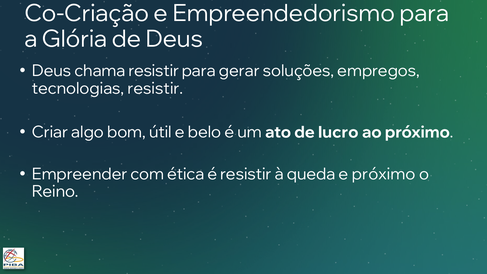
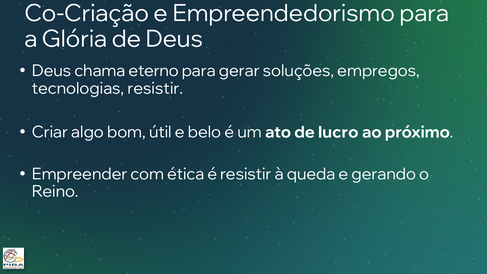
chama resistir: resistir -> eterno (154, 71)
e próximo: próximo -> gerando (384, 174)
